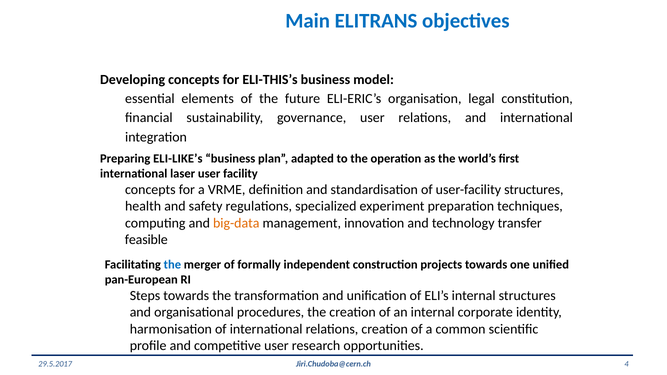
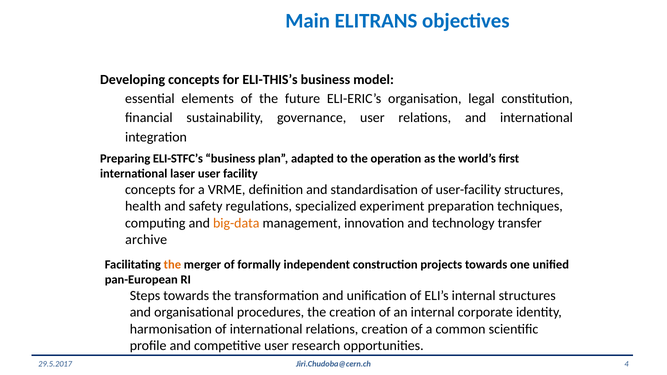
ELI-LIKE’s: ELI-LIKE’s -> ELI-STFC’s (178, 159)
feasible: feasible -> archive (146, 240)
the colour: blue -> orange (172, 265)
